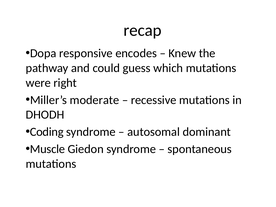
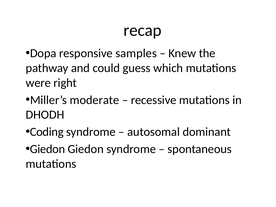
encodes: encodes -> samples (136, 53)
Muscle: Muscle -> Giedon (47, 149)
